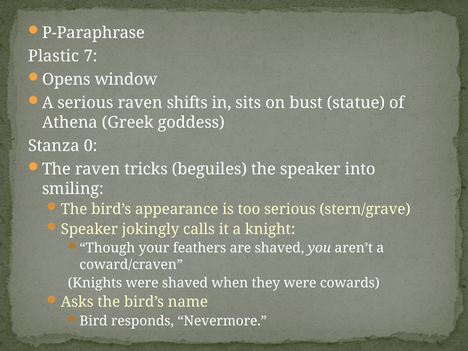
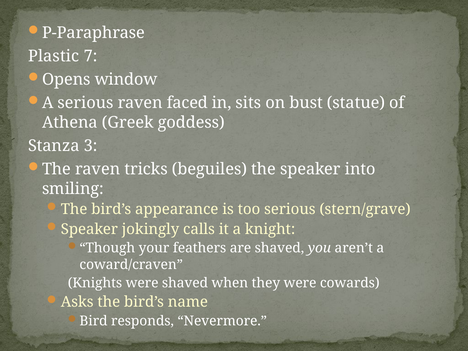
shifts: shifts -> faced (187, 103)
0: 0 -> 3 (91, 146)
